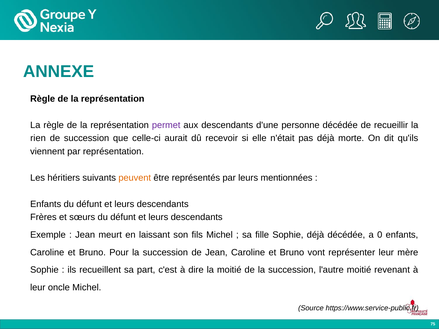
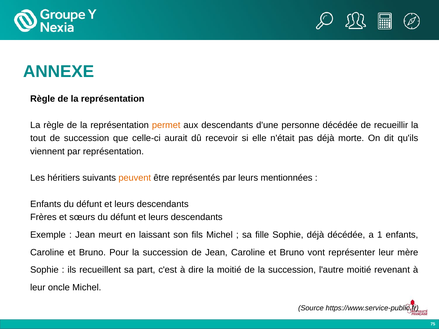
permet colour: purple -> orange (166, 125)
rien: rien -> tout (38, 138)
0: 0 -> 1 (380, 235)
